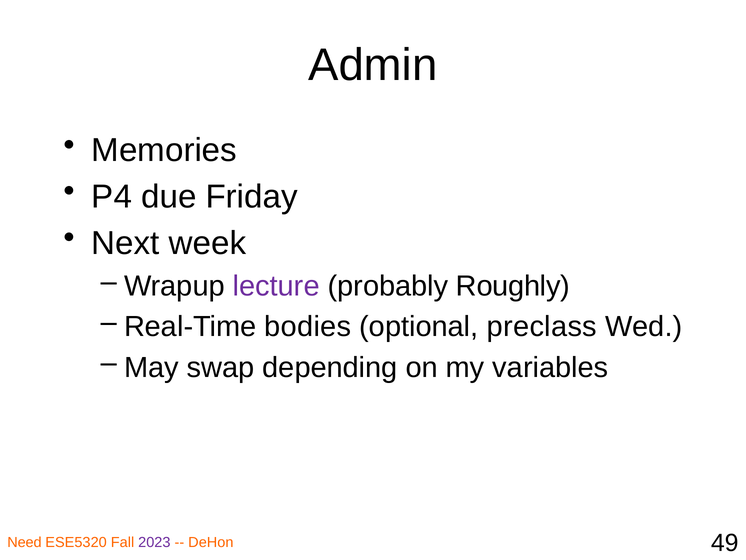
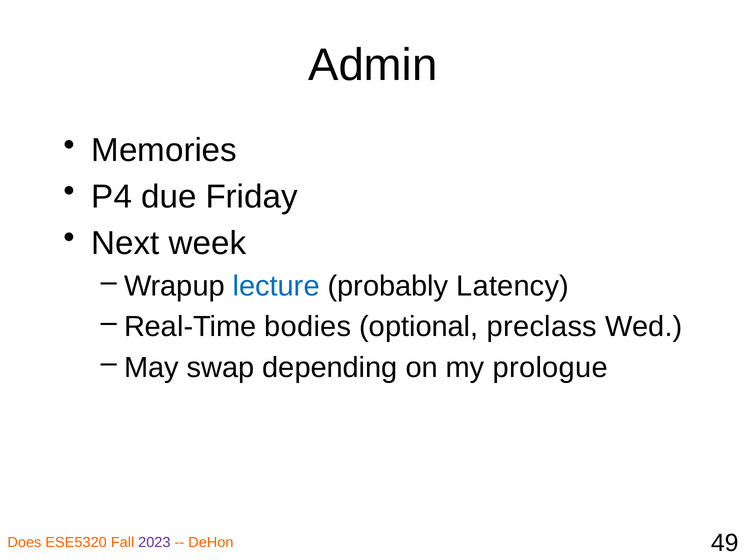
lecture colour: purple -> blue (276, 286)
Roughly: Roughly -> Latency (513, 286)
variables: variables -> prologue (550, 367)
Need: Need -> Does (24, 542)
